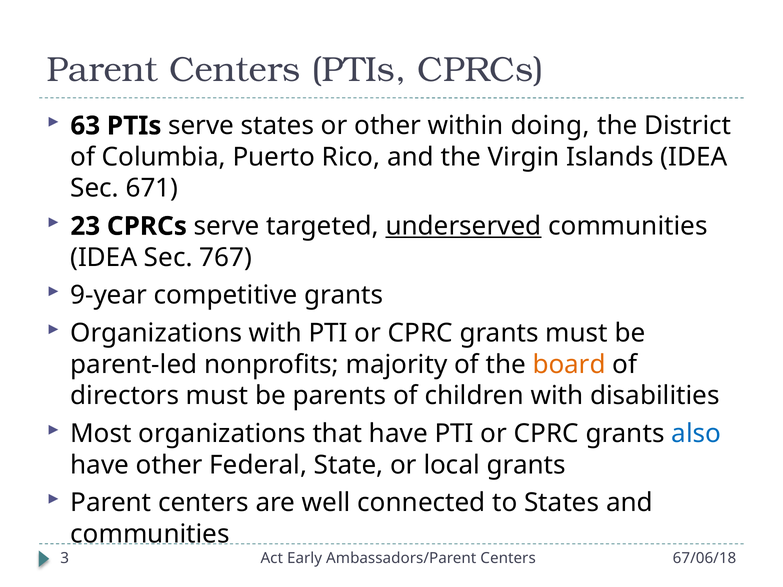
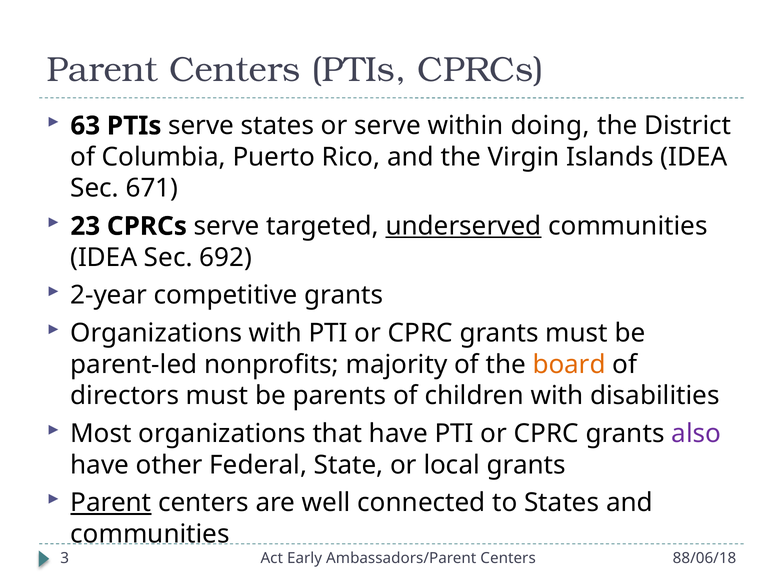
or other: other -> serve (388, 126)
767: 767 -> 692 (226, 258)
9-year: 9-year -> 2-year (109, 295)
also colour: blue -> purple (696, 434)
Parent underline: none -> present (111, 503)
67/06/18: 67/06/18 -> 88/06/18 (705, 558)
